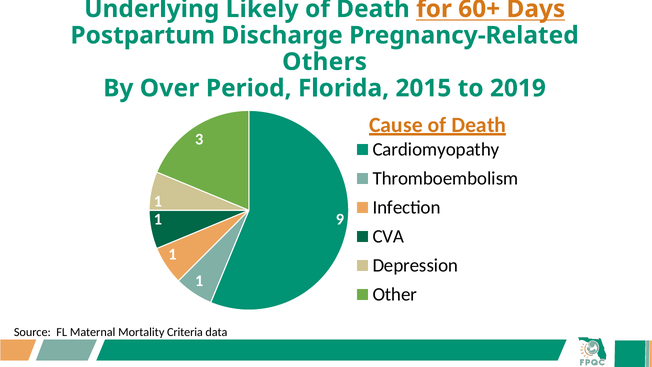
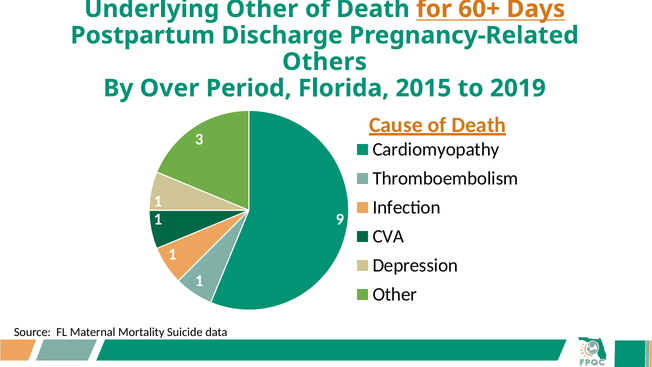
Underlying Likely: Likely -> Other (262, 9)
Criteria: Criteria -> Suicide (185, 332)
